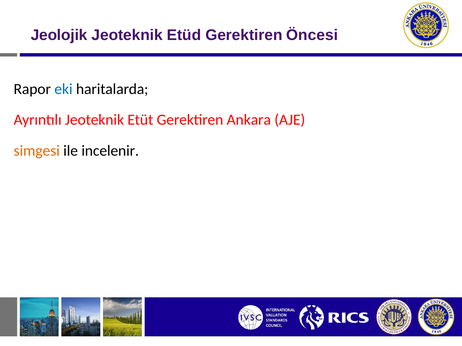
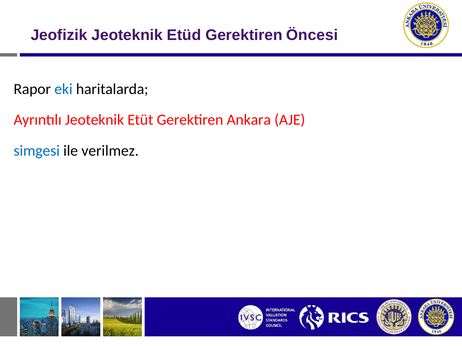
Jeolojik: Jeolojik -> Jeofizik (59, 35)
simgesi colour: orange -> blue (37, 151)
incelenir: incelenir -> verilmez (110, 151)
